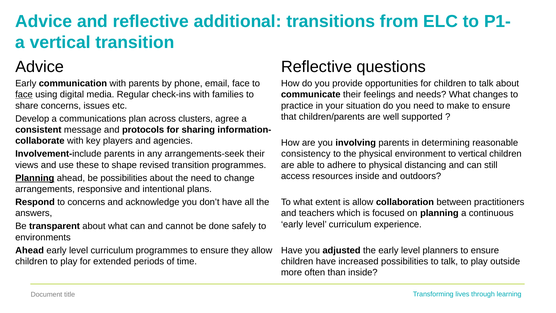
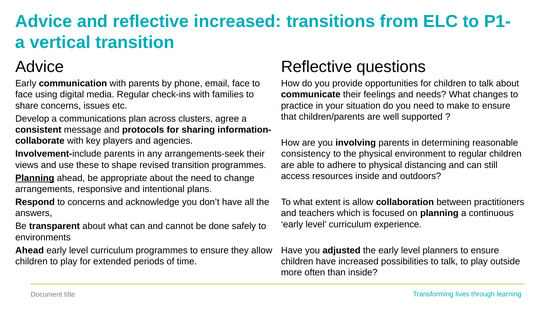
reflective additional: additional -> increased (238, 21)
face underline: present -> none (24, 94)
to vertical: vertical -> regular (473, 154)
be possibilities: possibilities -> appropriate (124, 178)
